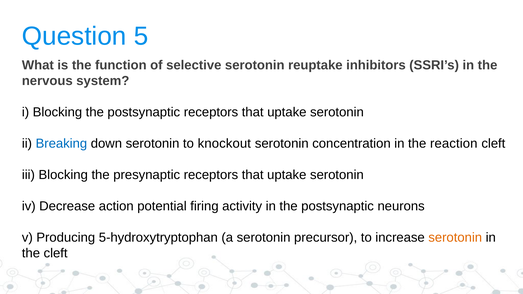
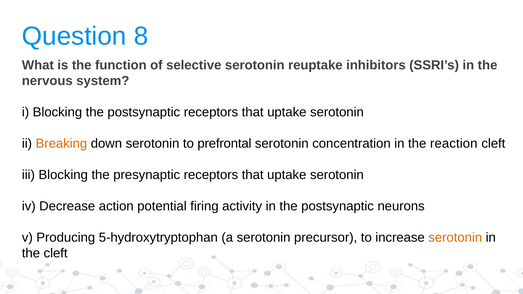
5: 5 -> 8 (141, 36)
Breaking colour: blue -> orange (61, 144)
knockout: knockout -> prefrontal (224, 144)
